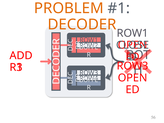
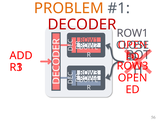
DECODER colour: orange -> red (82, 24)
